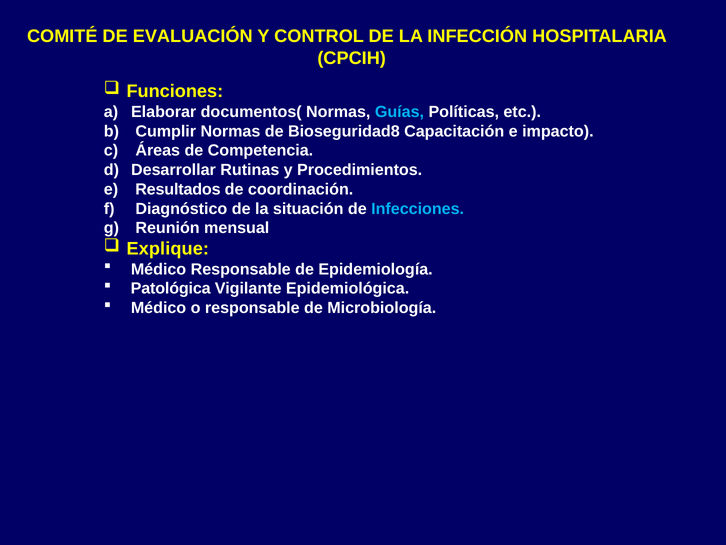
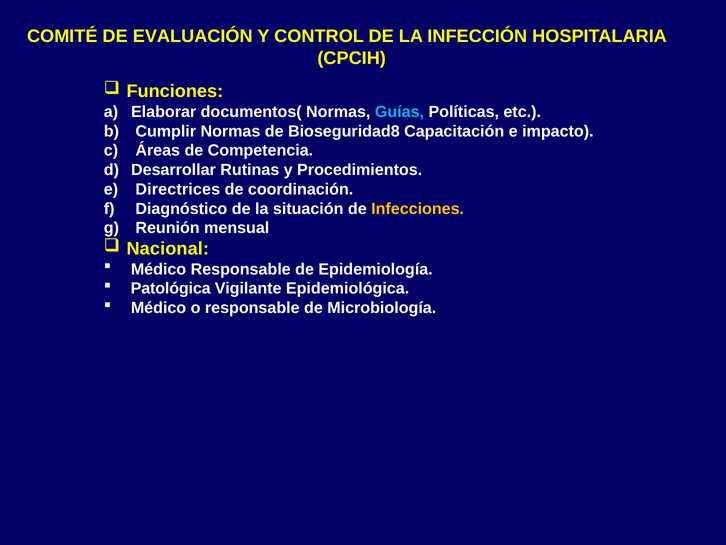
Resultados: Resultados -> Directrices (178, 189)
Infecciones colour: light blue -> yellow (418, 209)
Explique: Explique -> Nacional (168, 249)
